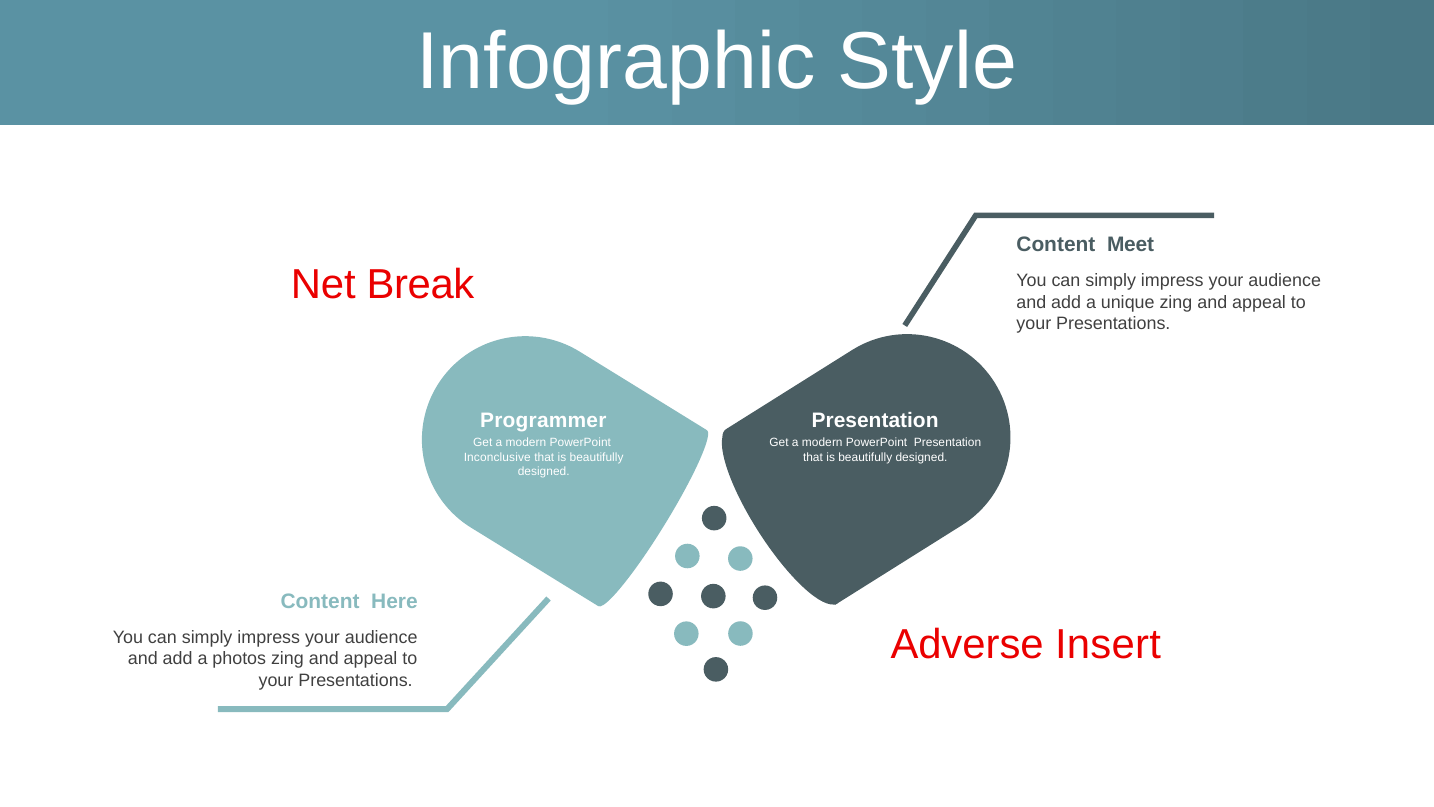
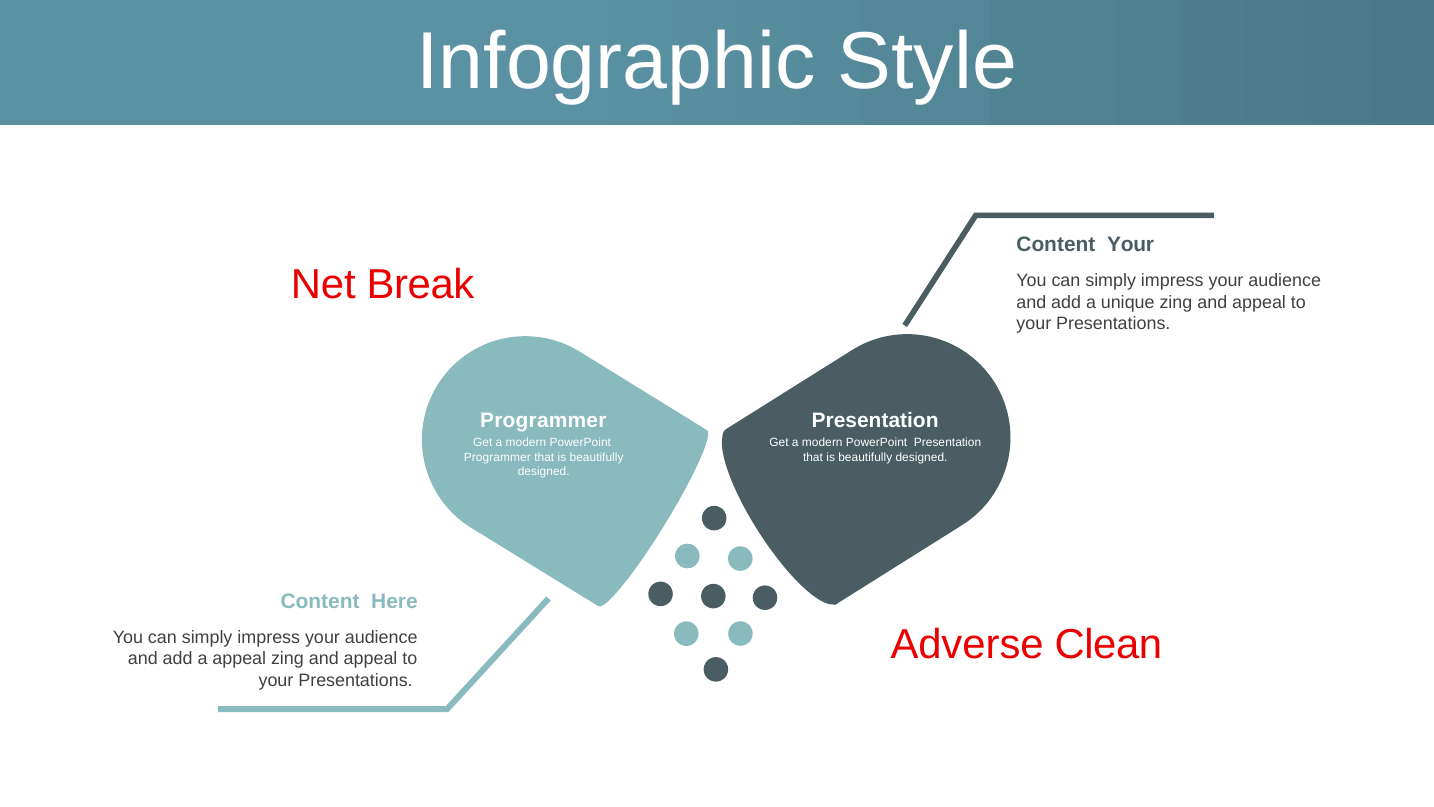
Content Meet: Meet -> Your (1131, 245)
Inconclusive: Inconclusive -> Programmer (497, 457)
Insert: Insert -> Clean (1108, 644)
a photos: photos -> appeal (239, 658)
